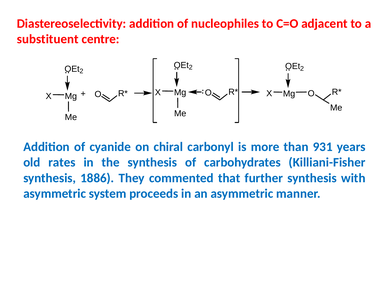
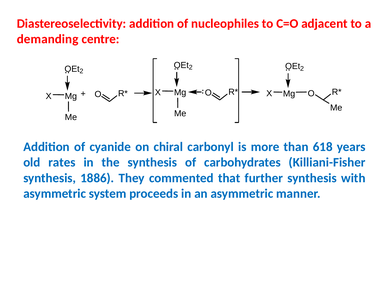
substituent: substituent -> demanding (48, 39)
931: 931 -> 618 (323, 147)
